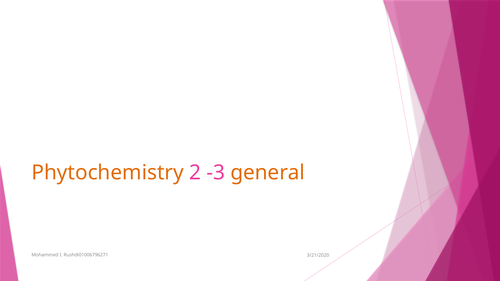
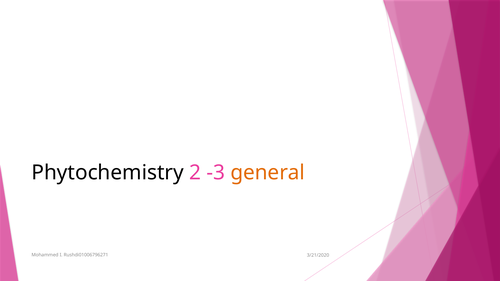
Phytochemistry colour: orange -> black (108, 173)
